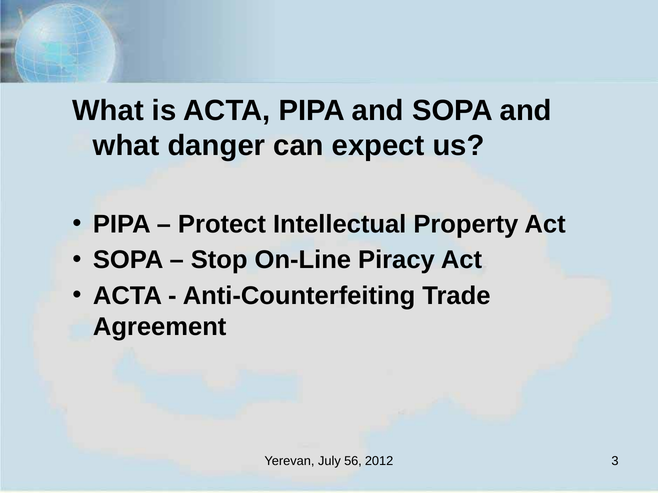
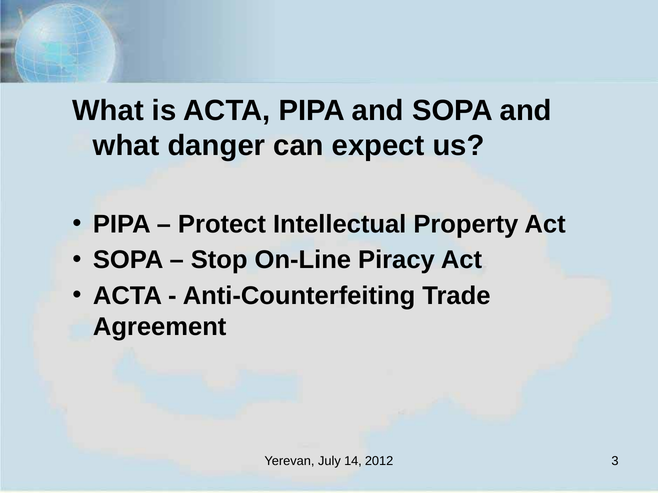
56: 56 -> 14 (353, 461)
